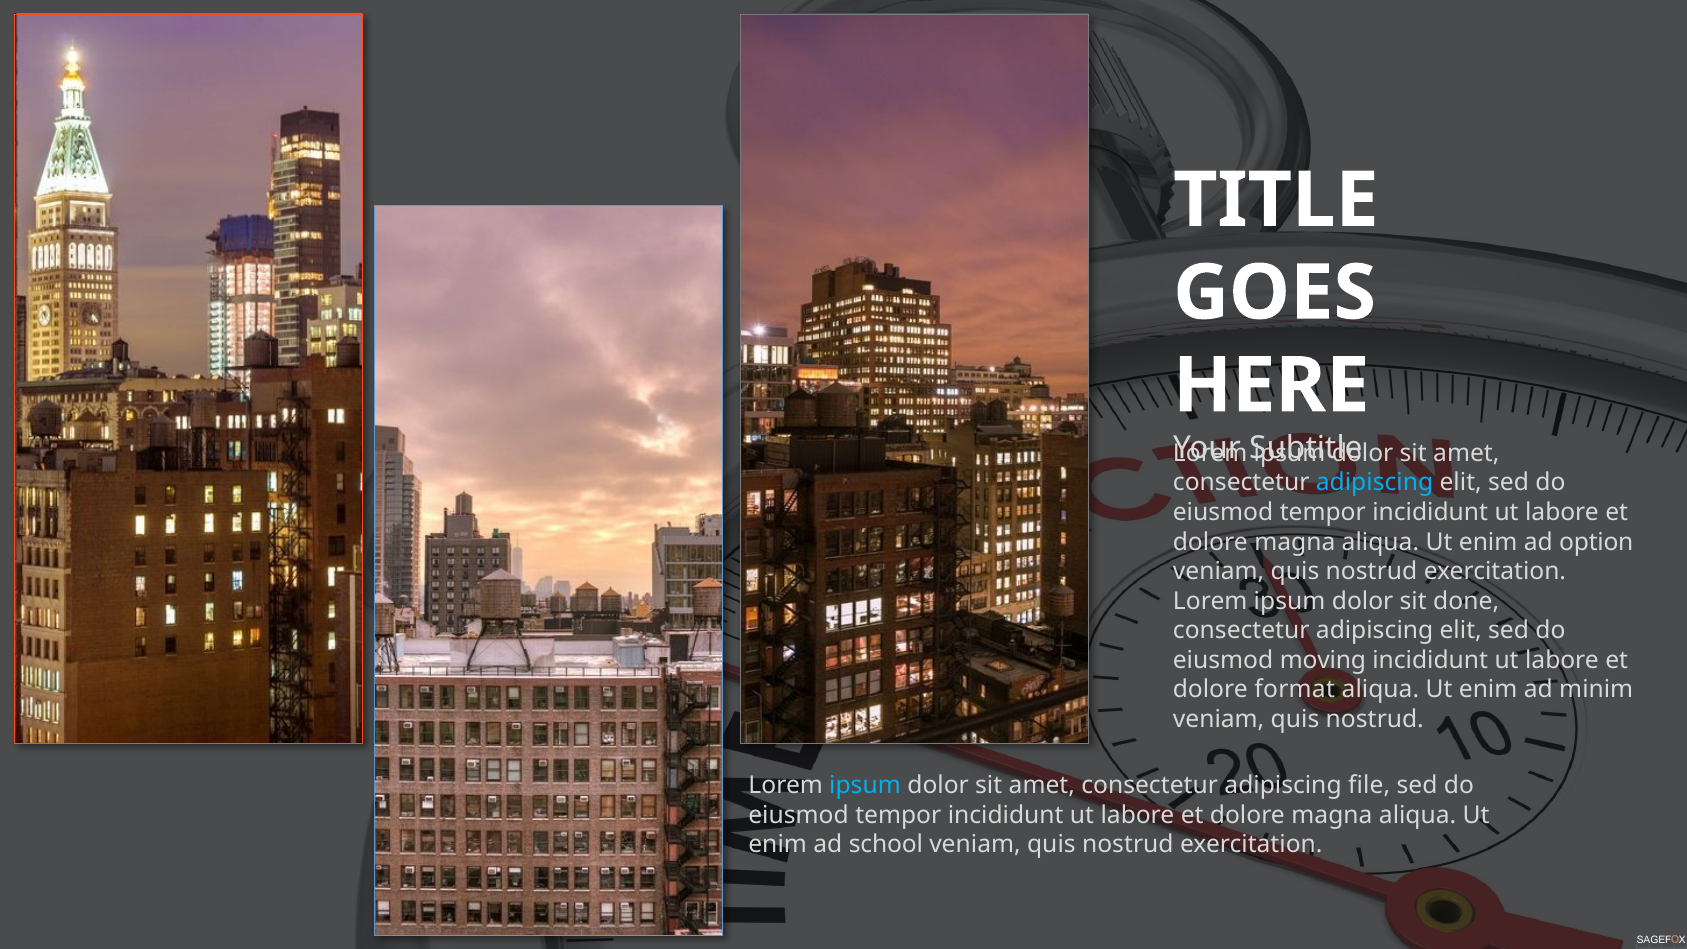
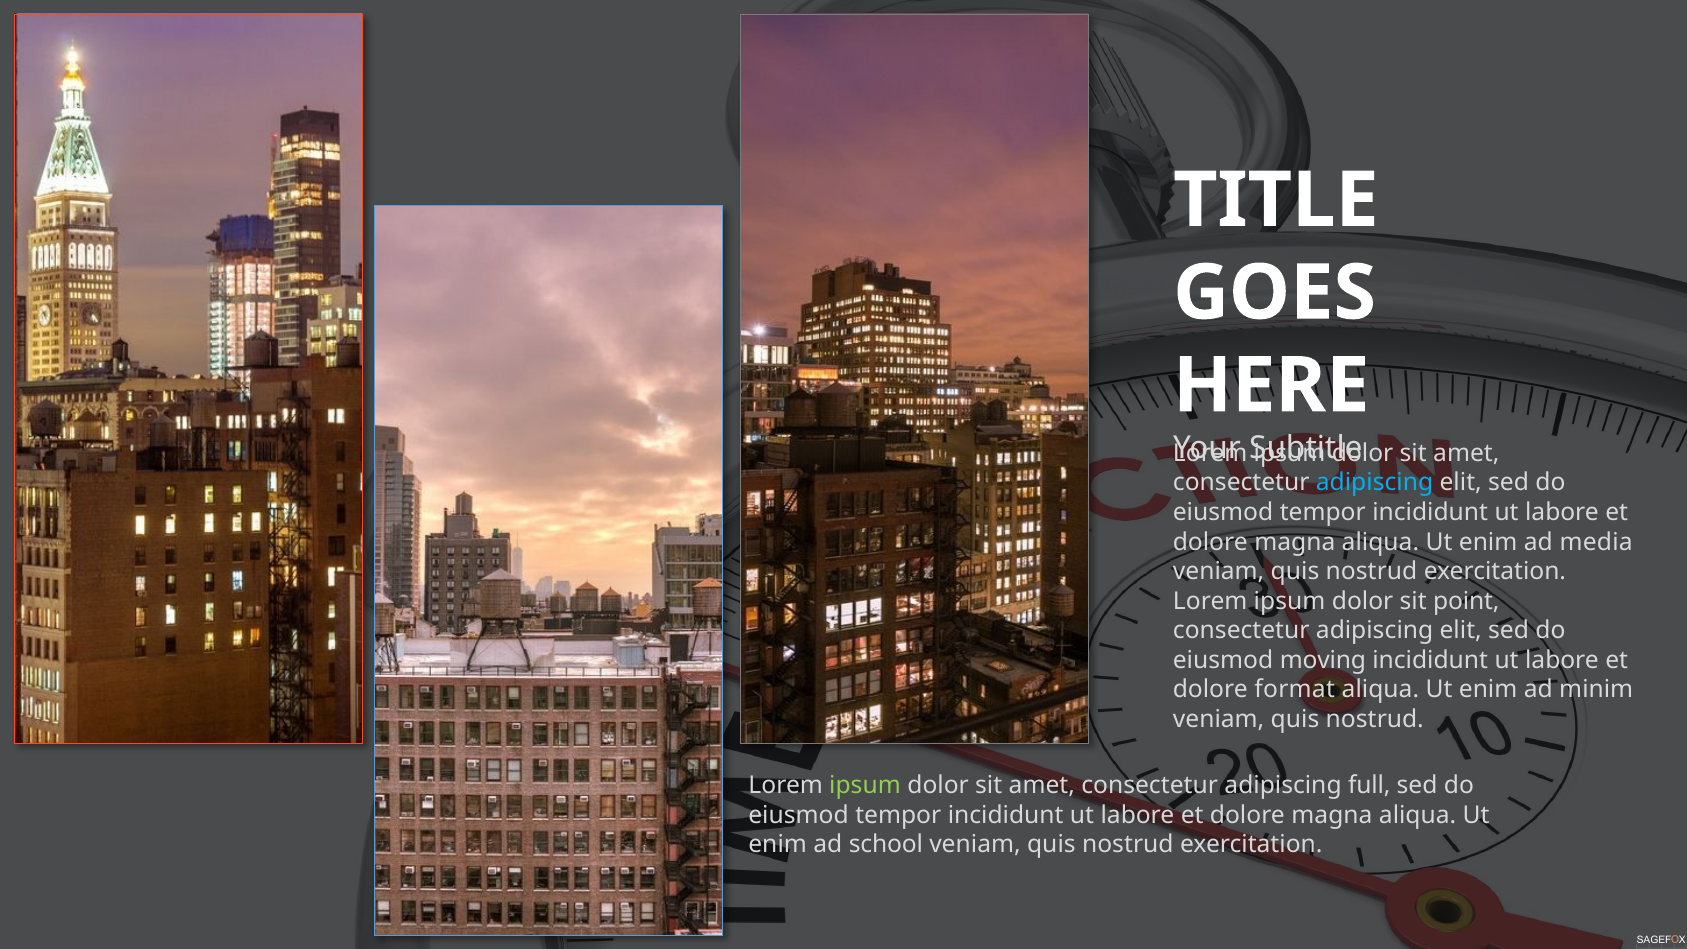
option: option -> media (1596, 542)
done: done -> point (1466, 601)
ipsum colour: light blue -> light green (865, 785)
file: file -> full (1369, 785)
